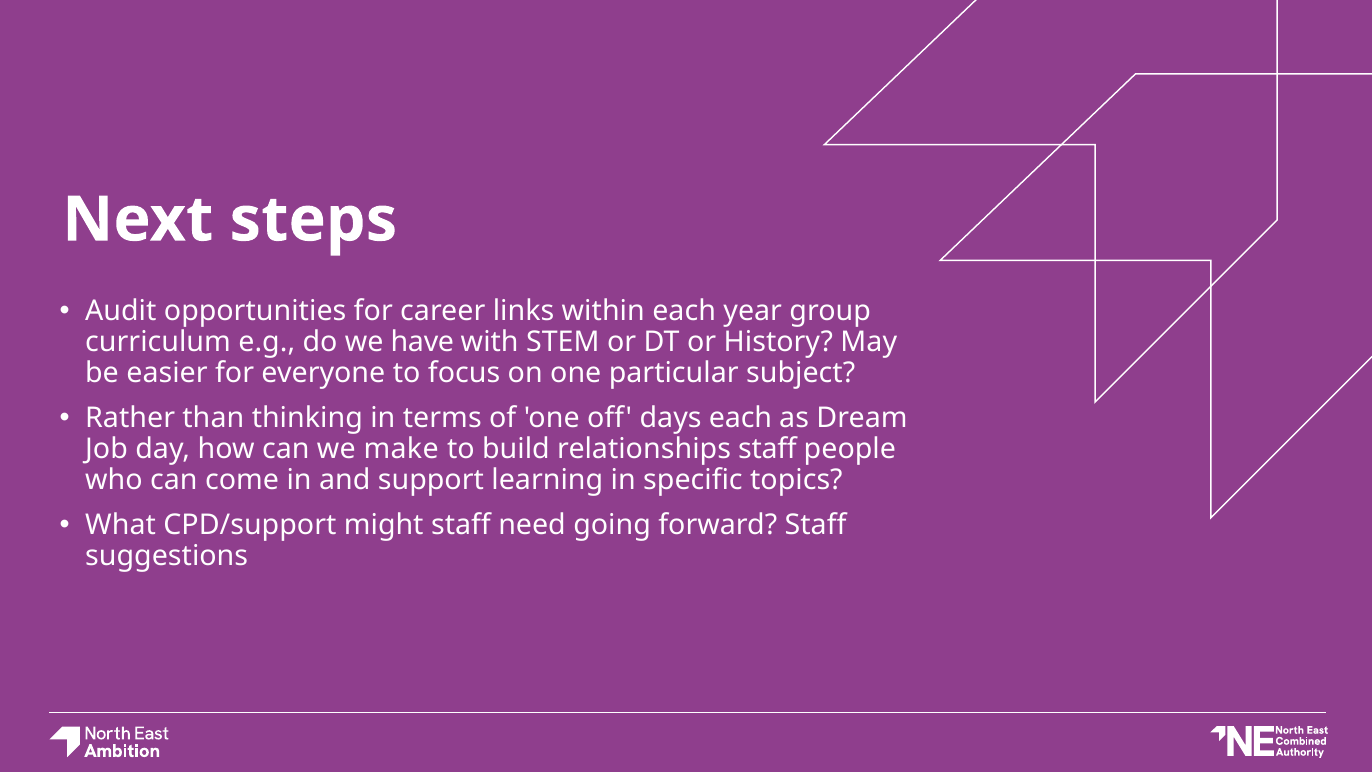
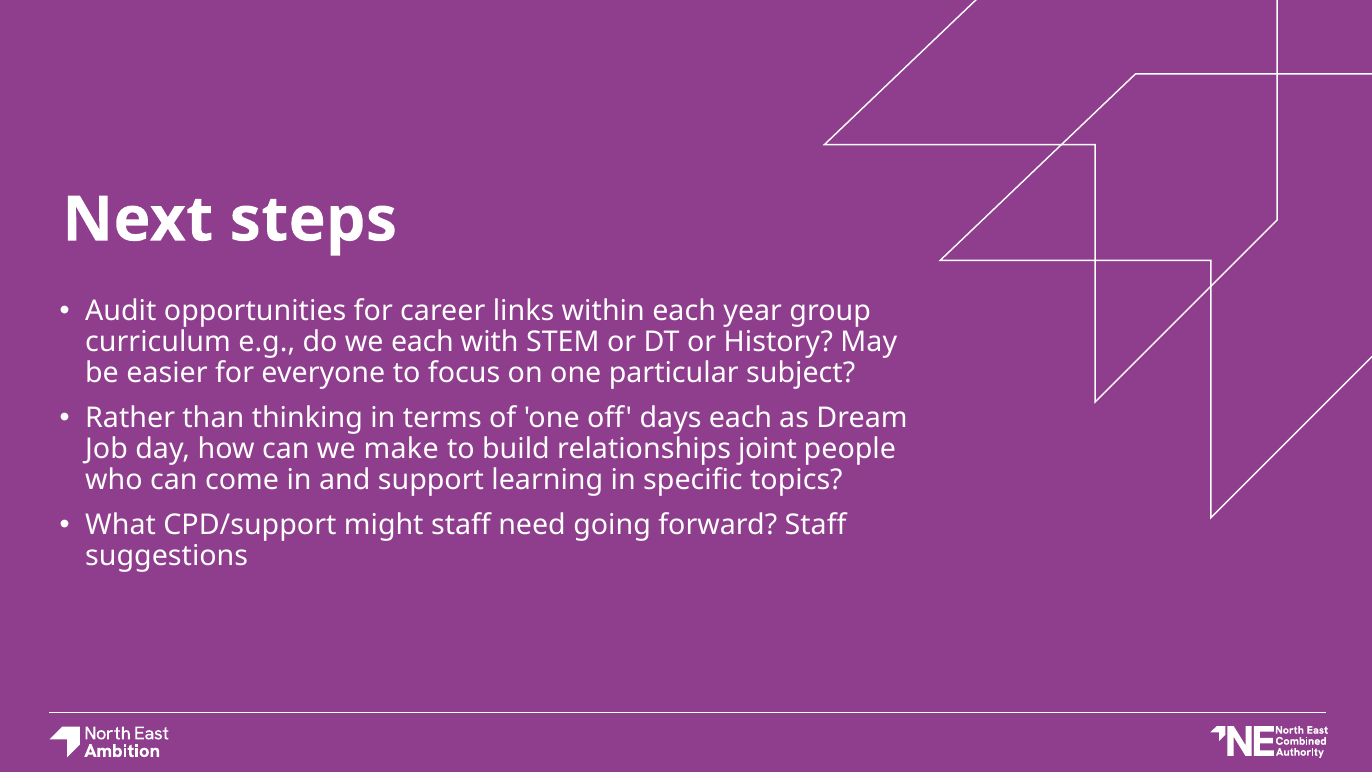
we have: have -> each (422, 342)
relationships staff: staff -> joint (768, 449)
